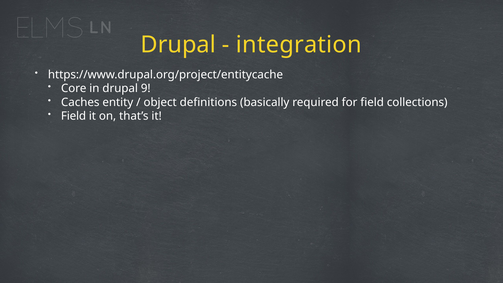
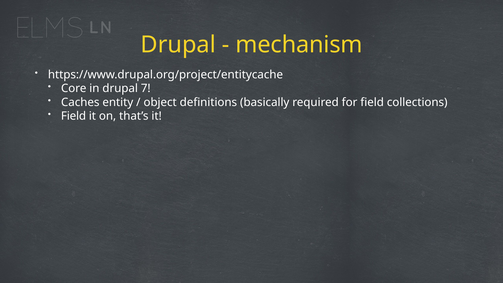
integration: integration -> mechanism (299, 45)
9: 9 -> 7 (146, 88)
